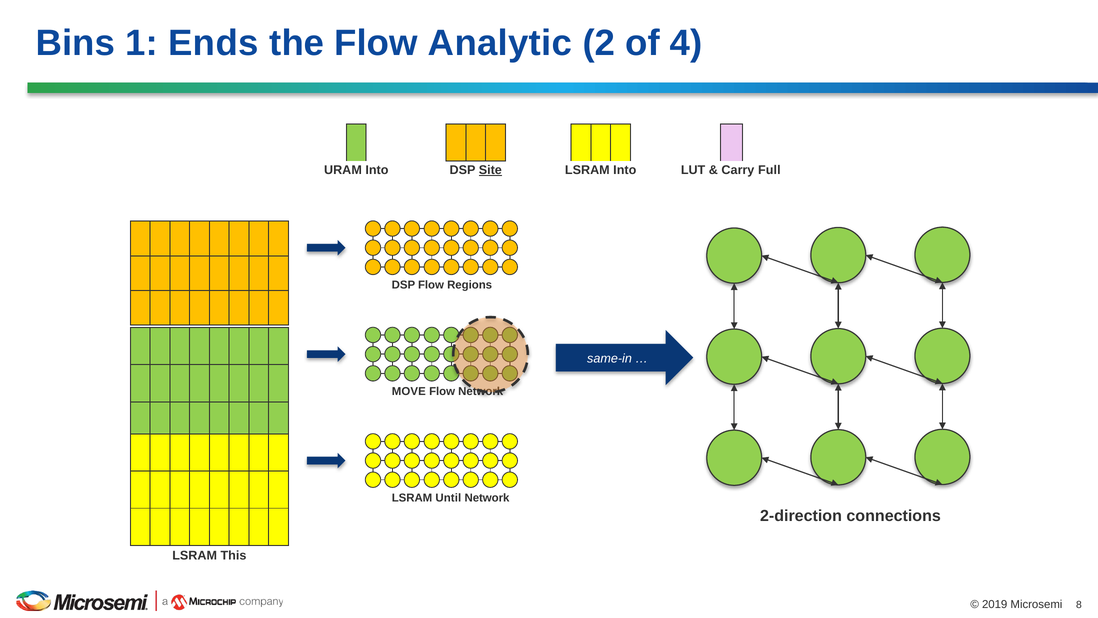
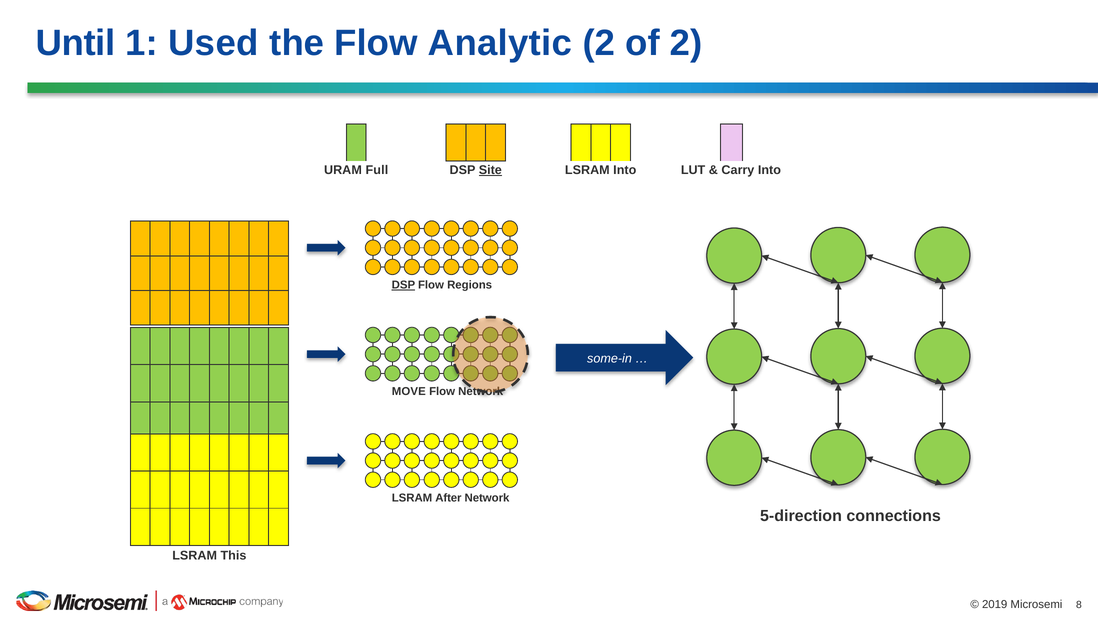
Bins: Bins -> Until (76, 43)
Ends: Ends -> Used (213, 43)
of 4: 4 -> 2 (686, 43)
URAM Into: Into -> Full (377, 170)
Carry Full: Full -> Into (769, 170)
DSP underline: none -> present (403, 285)
same-in: same-in -> some-in (610, 358)
Until: Until -> After (448, 498)
2-direction: 2-direction -> 5-direction (801, 515)
